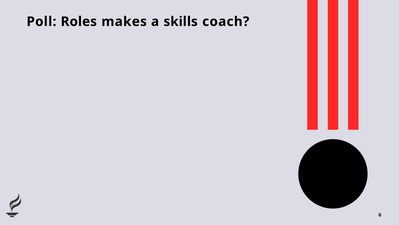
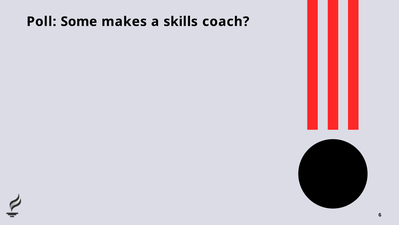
Roles: Roles -> Some (79, 22)
